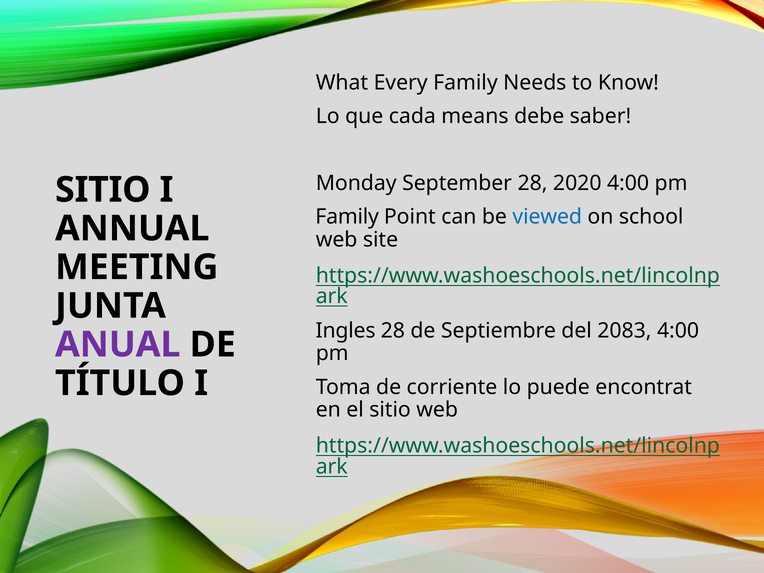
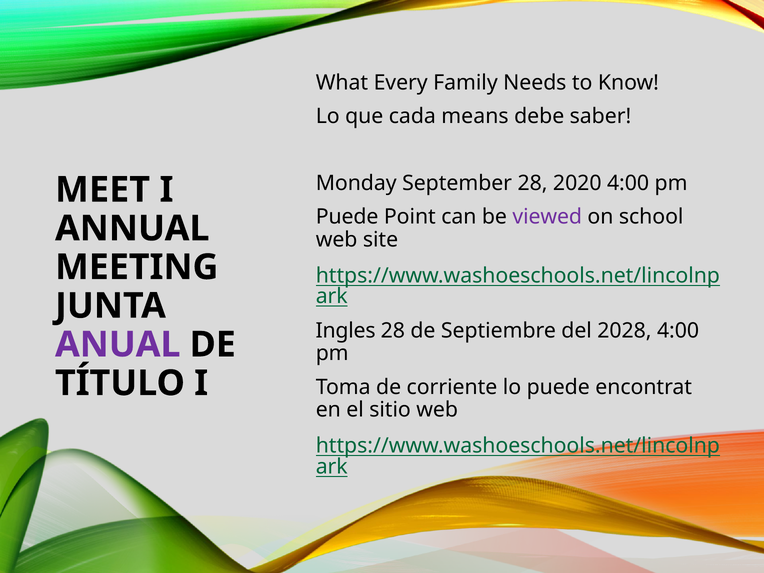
SITIO: SITIO -> MEET (103, 190)
Family: Family -> Puede (347, 217)
viewed colour: blue -> purple (547, 217)
2083: 2083 -> 2028 (624, 331)
